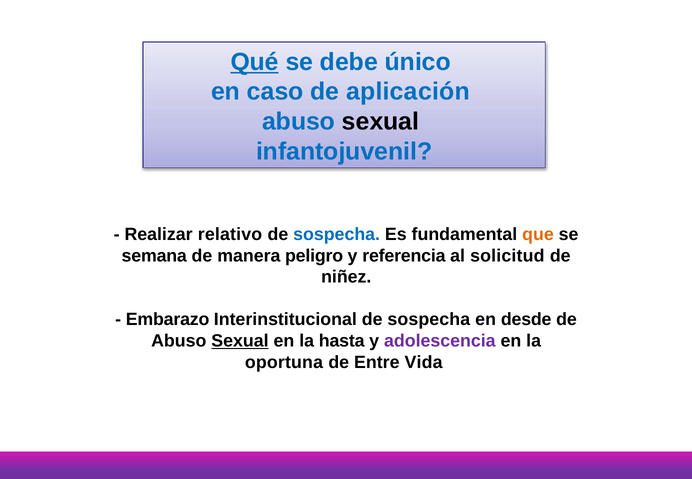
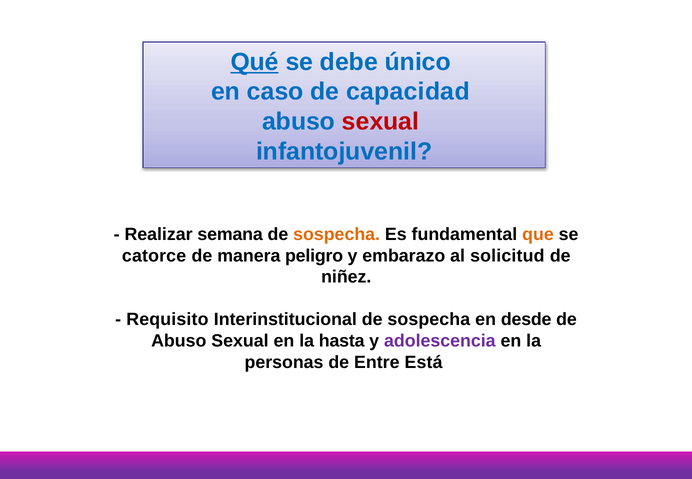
aplicación: aplicación -> capacidad (408, 92)
sexual colour: black -> red (381, 122)
relativo: relativo -> semana (230, 234)
sospecha colour: blue -> orange (337, 234)
semana: semana -> catorce (154, 256)
referencia: referencia -> embarazo (404, 256)
Embarazo: Embarazo -> Requisito (167, 320)
Sexual underline: present -> none (240, 341)
oportuna: oportuna -> personas (284, 362)
Vida: Vida -> Está (424, 362)
